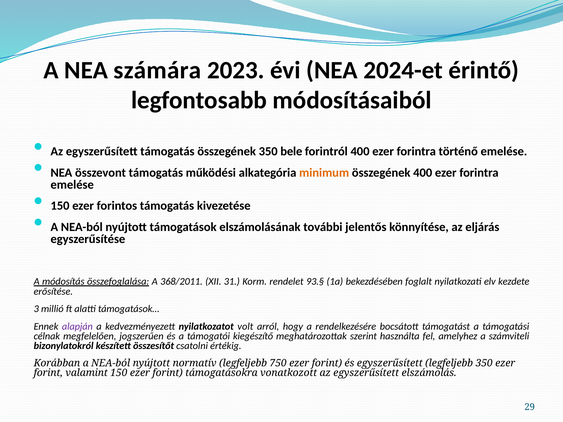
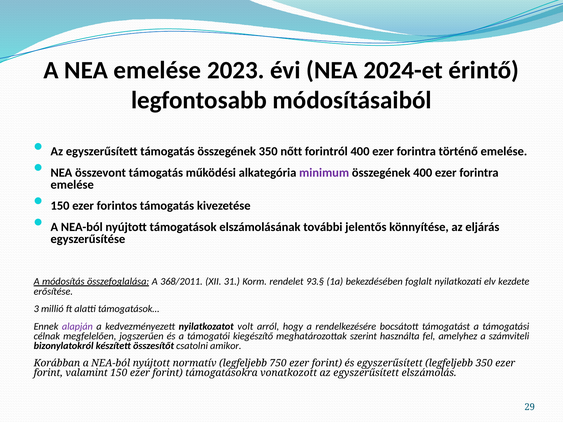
NEA számára: számára -> emelése (157, 70)
bele: bele -> nőtt (291, 151)
minimum colour: orange -> purple (324, 173)
értékig: értékig -> amikor (226, 346)
